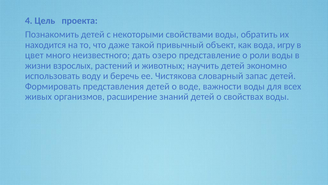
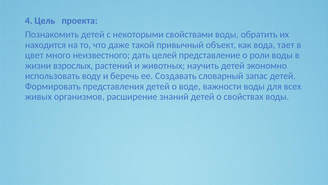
игру: игру -> тает (286, 45)
озеро: озеро -> целей (165, 55)
Чистякова: Чистякова -> Создавать (176, 76)
